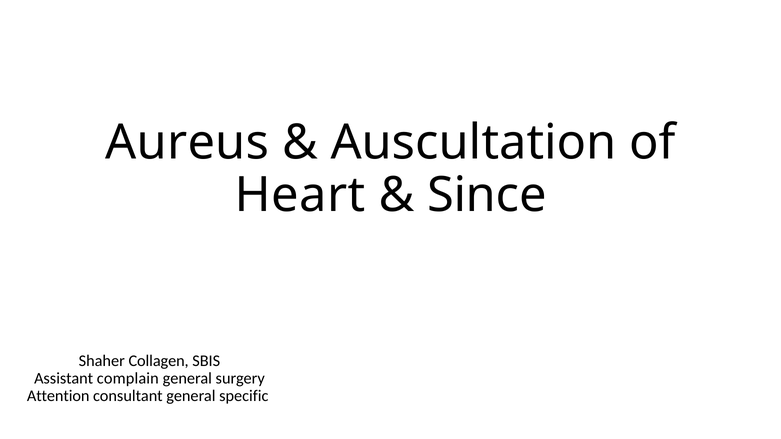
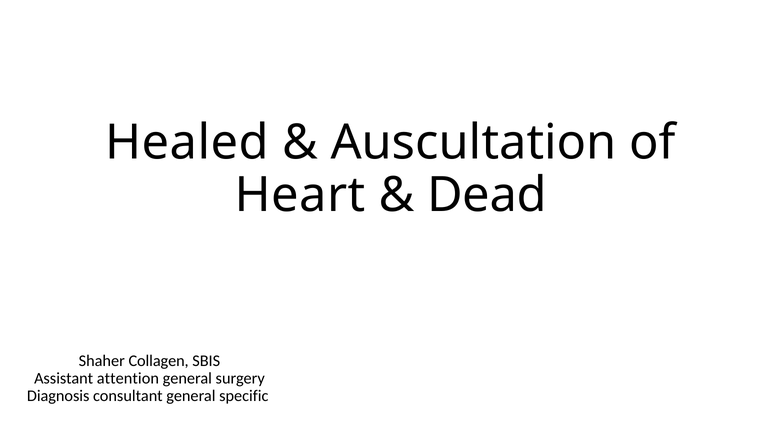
Aureus: Aureus -> Healed (187, 143)
Since: Since -> Dead (487, 195)
complain: complain -> attention (128, 379)
Attention: Attention -> Diagnosis (58, 396)
